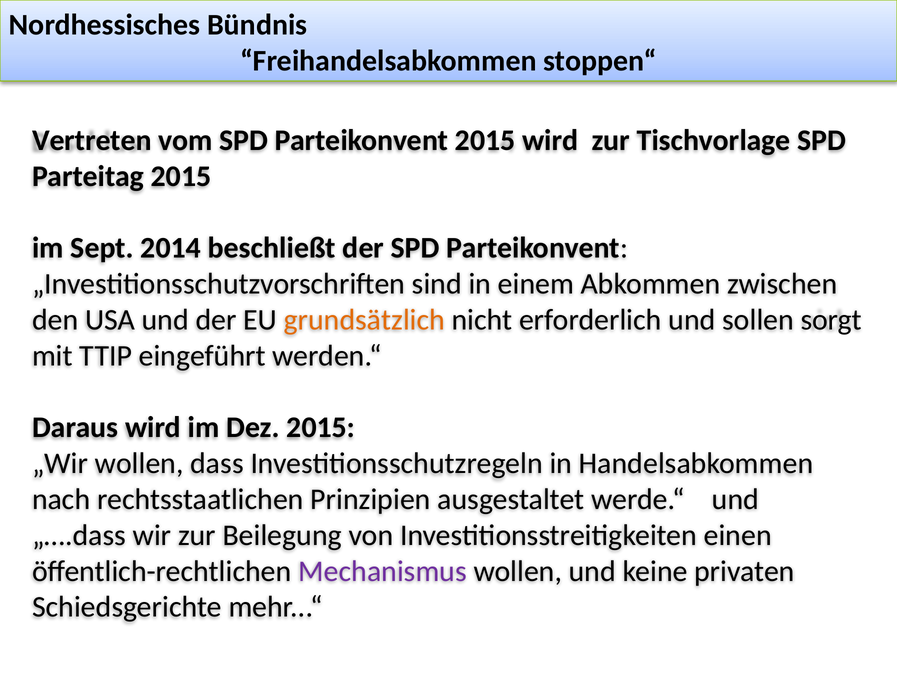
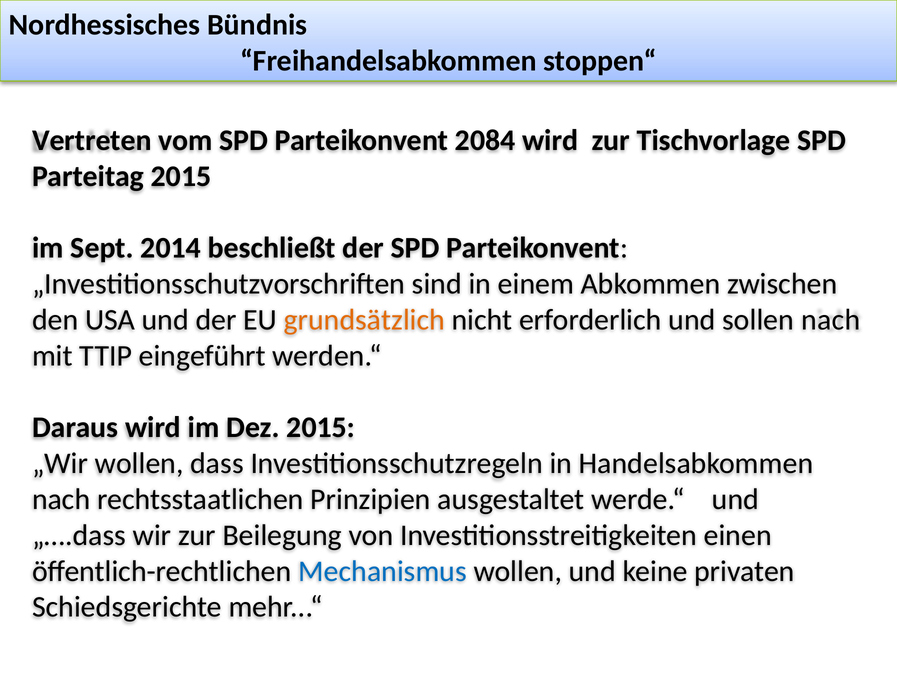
Parteikonvent 2015: 2015 -> 2084 (485, 140)
sollen sorgt: sorgt -> nach (831, 320)
Mechanismus colour: purple -> blue (383, 571)
